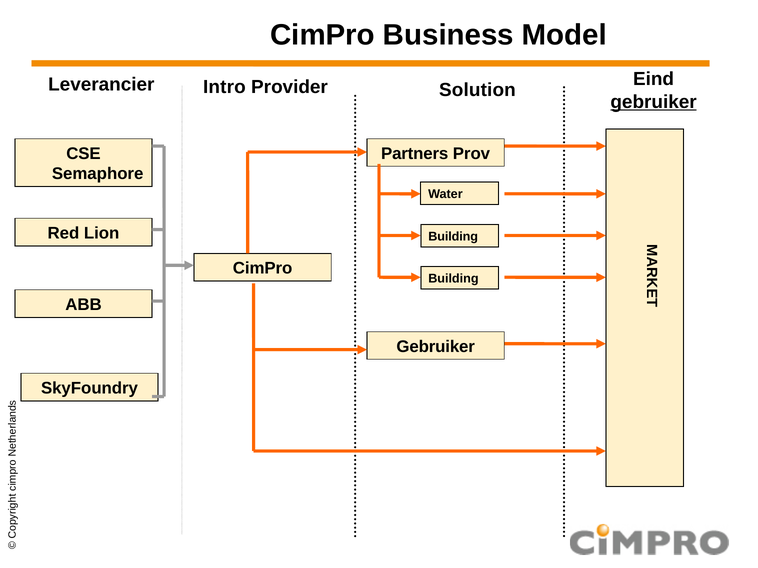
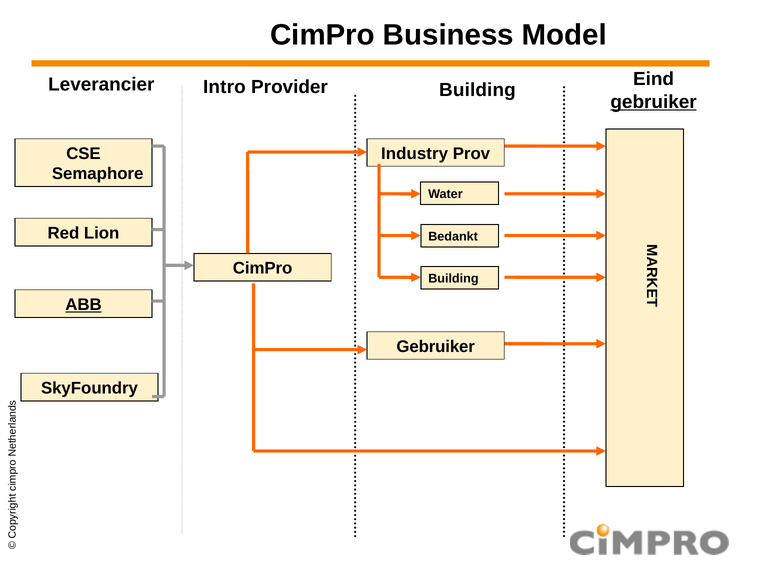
Provider Solution: Solution -> Building (477, 90)
Partners: Partners -> Industry (415, 154)
Building: Building -> Bedankt (453, 237)
ABB underline: none -> present (84, 305)
